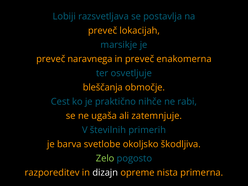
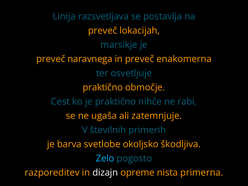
Lobiji: Lobiji -> Linija (64, 16)
bleščanja: bleščanja -> praktično (103, 87)
Zelo colour: light green -> light blue (105, 158)
